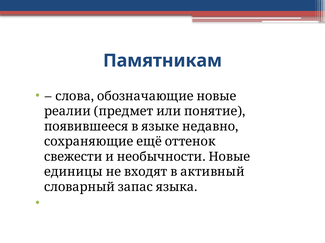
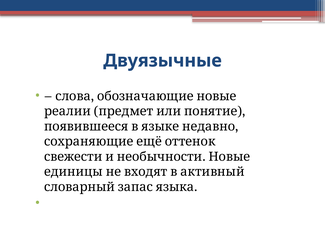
Памятникам: Памятникам -> Двуязычные (163, 61)
